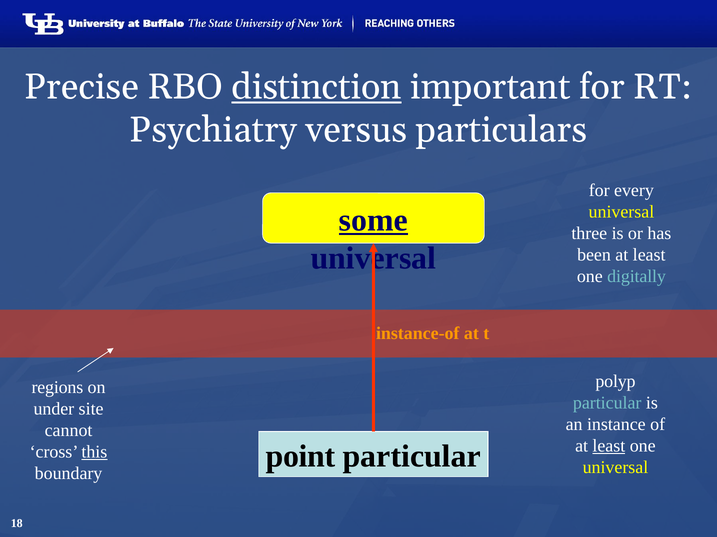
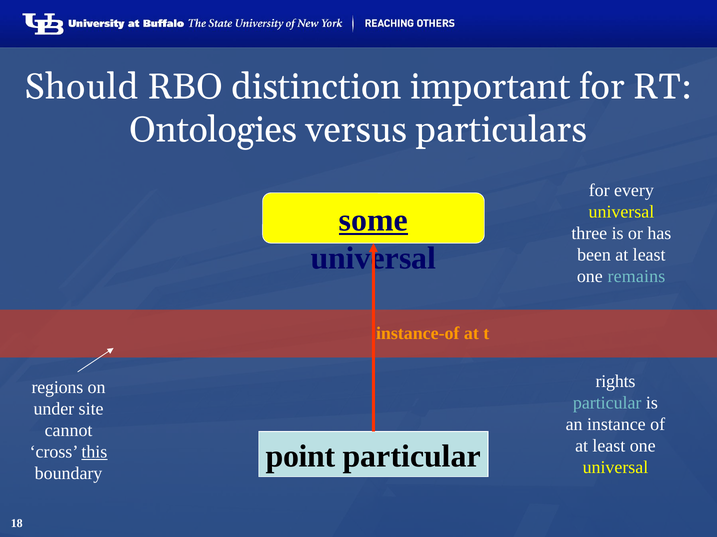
Precise: Precise -> Should (81, 87)
distinction underline: present -> none (317, 87)
Psychiatry: Psychiatry -> Ontologies (213, 130)
digitally: digitally -> remains (636, 277)
polyp: polyp -> rights (615, 382)
least underline: present -> none (609, 447)
